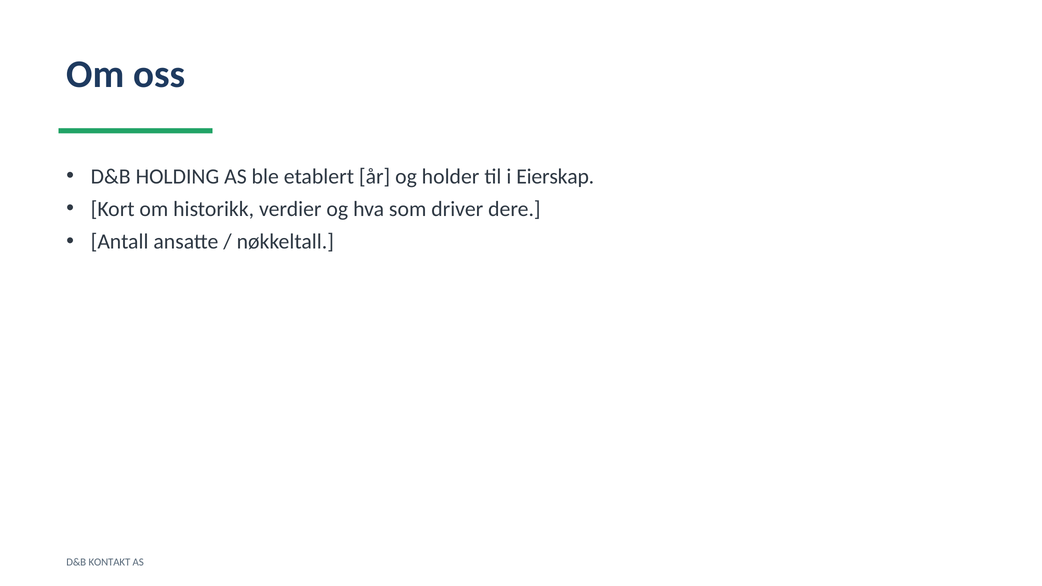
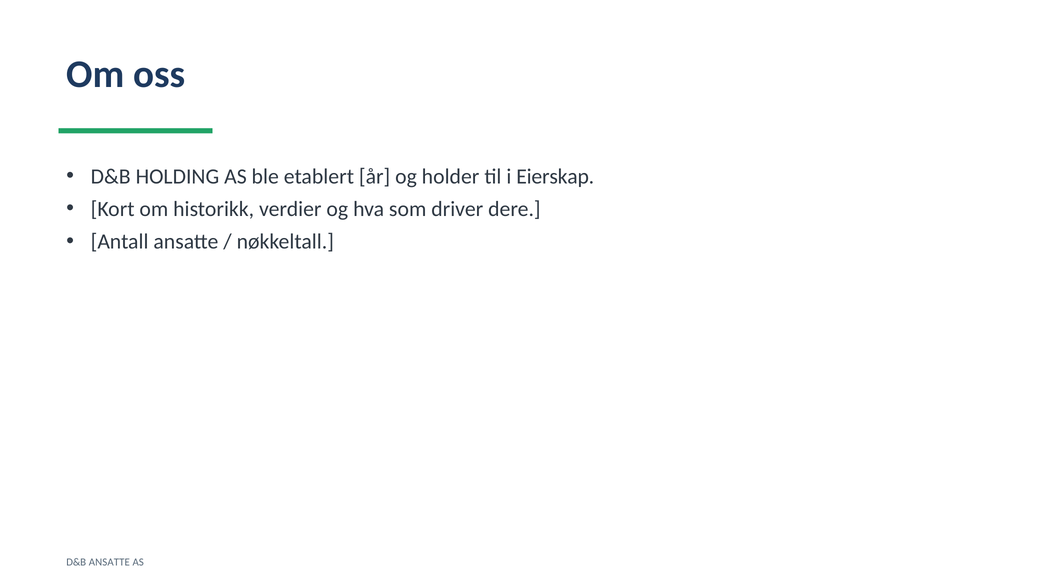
D&B KONTAKT: KONTAKT -> ANSATTE (109, 562)
